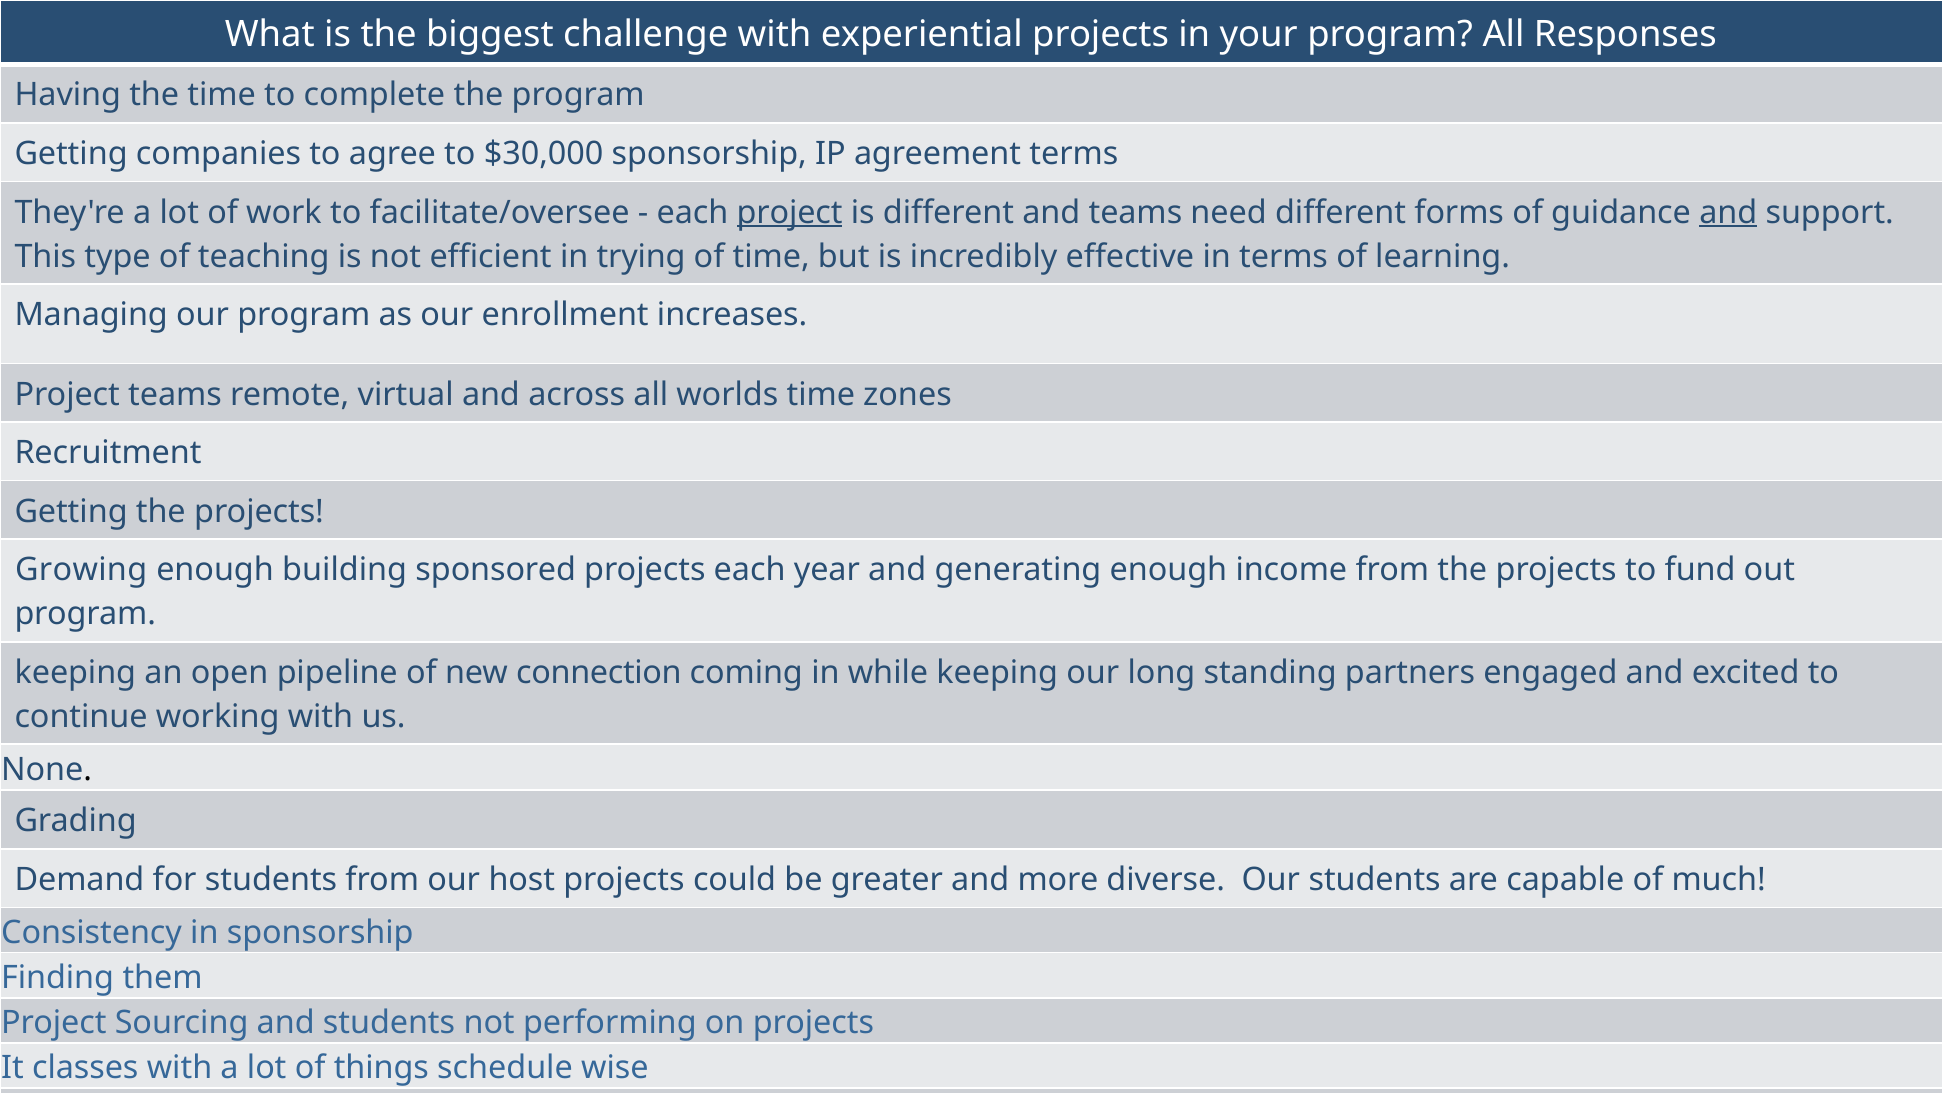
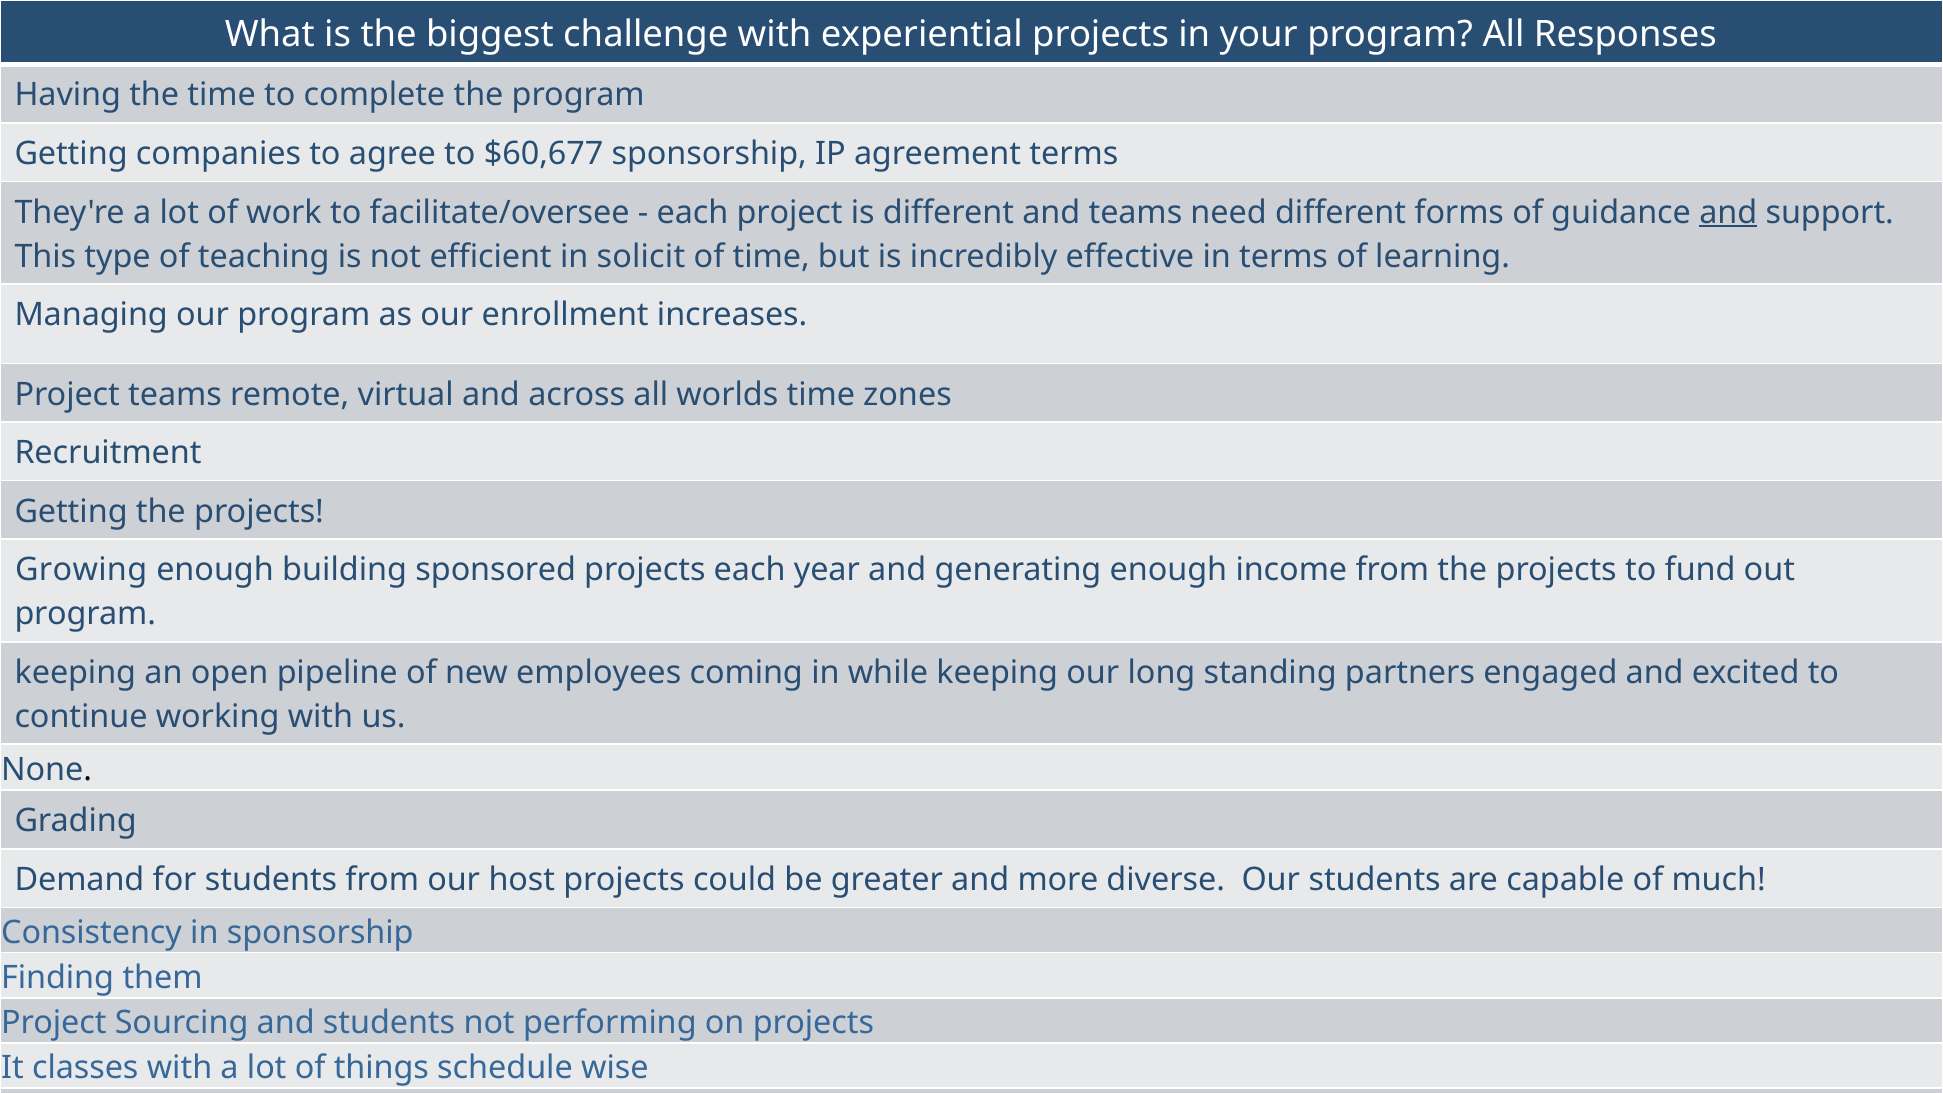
$30,000: $30,000 -> $60,677 (544, 154)
project underline: present -> none (790, 212)
trying: trying -> solicit (641, 256)
connection: connection -> employees (599, 673)
